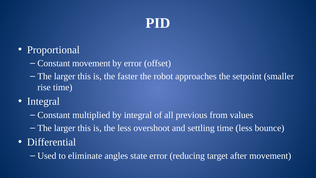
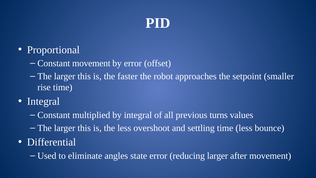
from: from -> turns (219, 115)
reducing target: target -> larger (218, 156)
